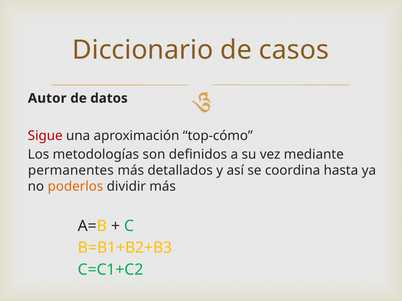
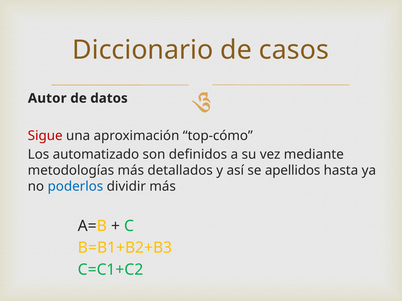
metodologías: metodologías -> automatizado (96, 155)
permanentes: permanentes -> metodologías (71, 171)
coordina: coordina -> apellidos (293, 171)
poderlos colour: orange -> blue (75, 187)
